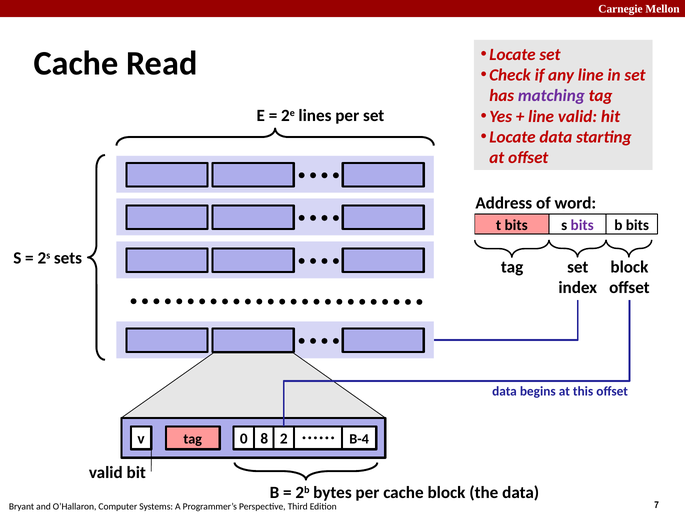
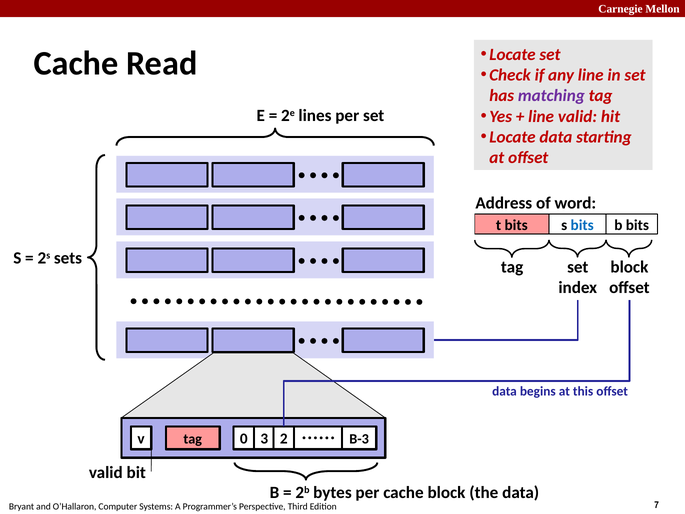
bits colour: purple -> blue (582, 225)
8: 8 -> 3 (264, 439)
B-4: B-4 -> B-3 (359, 439)
